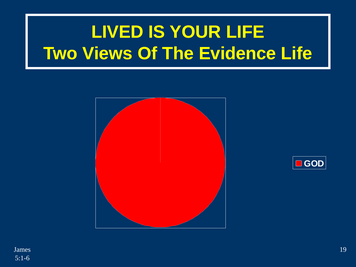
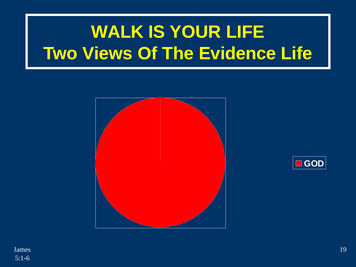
LIVED: LIVED -> WALK (117, 32)
